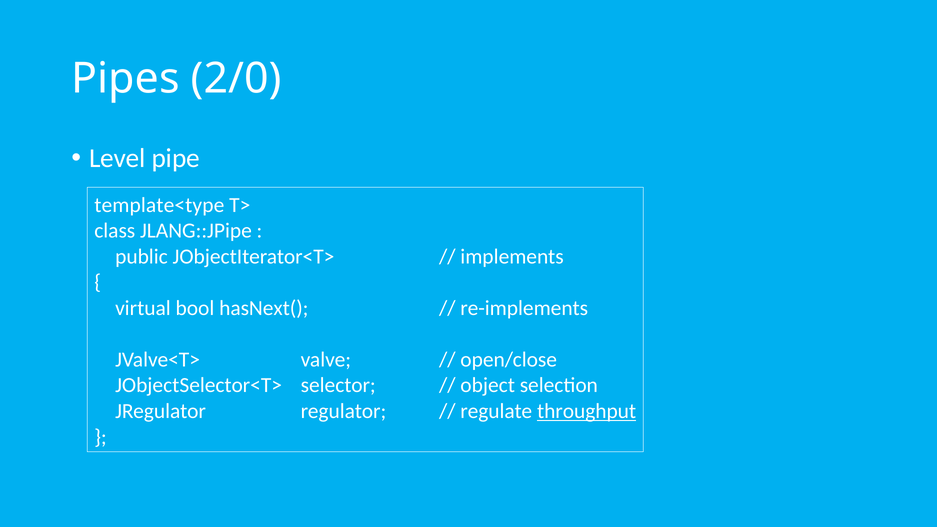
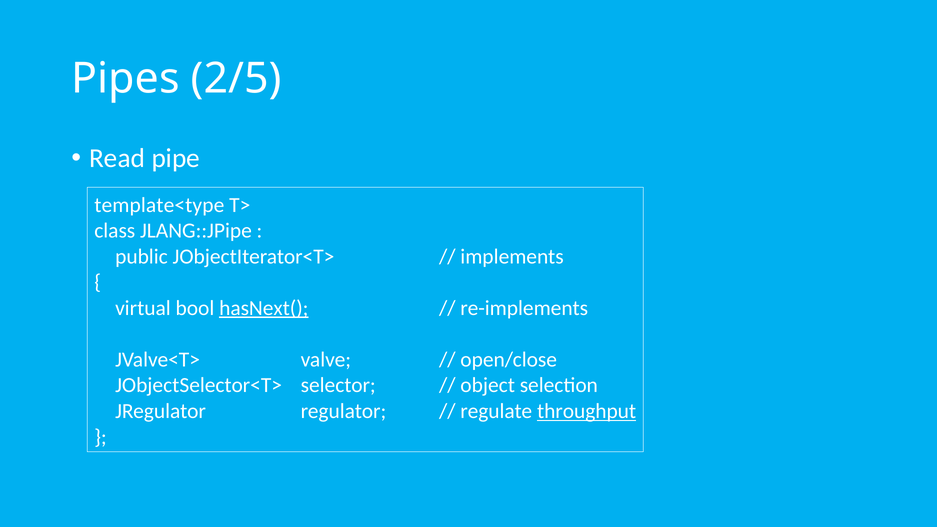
2/0: 2/0 -> 2/5 (236, 79)
Level: Level -> Read (117, 158)
hasNext( underline: none -> present (264, 308)
